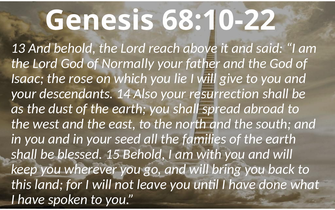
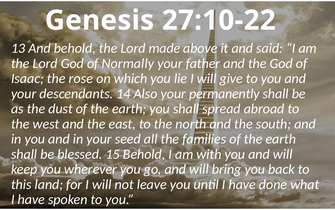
68:10-22: 68:10-22 -> 27:10-22 (219, 20)
reach: reach -> made (164, 48)
resurrection: resurrection -> permanently (224, 93)
